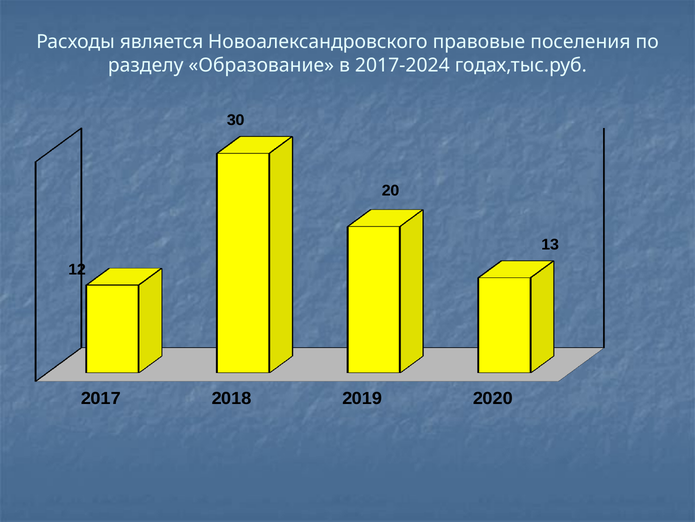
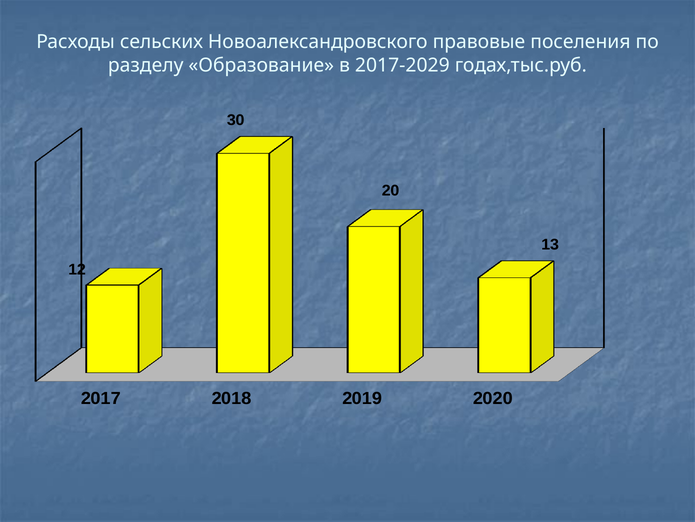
является: является -> сельских (162, 42)
2017-2024: 2017-2024 -> 2017-2029 (402, 65)
